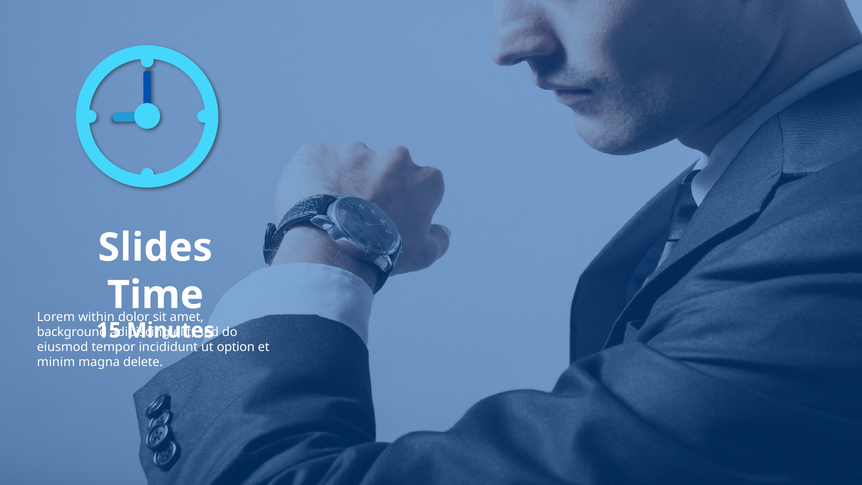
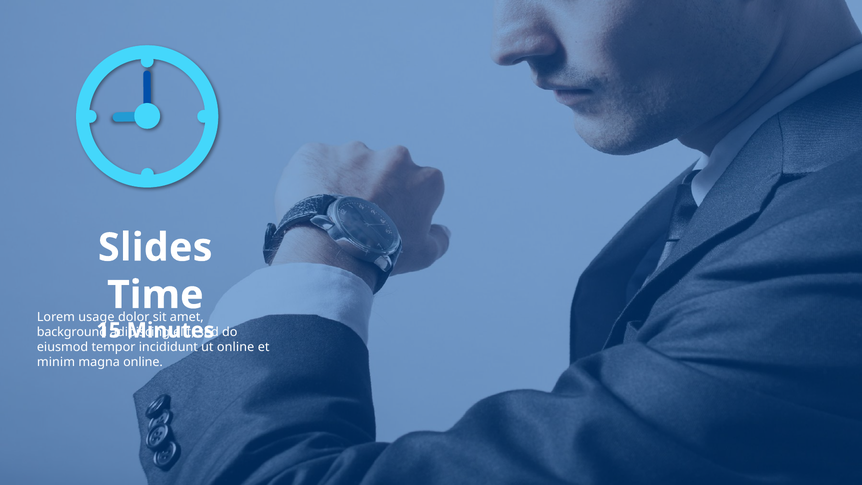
within: within -> usage (96, 317)
option: option -> online (236, 347)
magna delete: delete -> online (143, 362)
